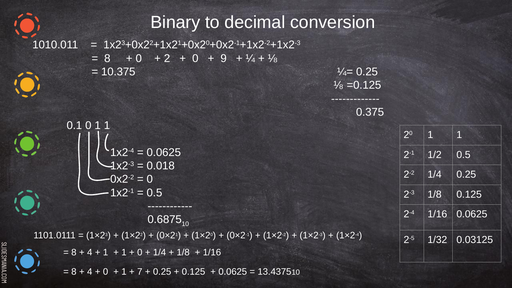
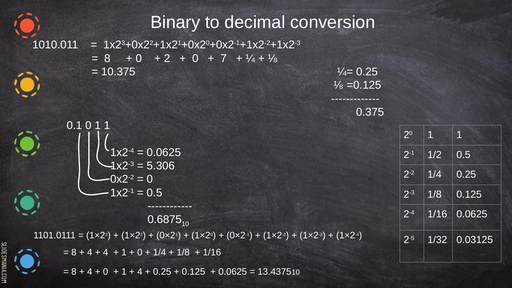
9: 9 -> 7 (224, 58)
0.018: 0.018 -> 5.306 (161, 166)
1: 1 -> 4 (106, 252)
7: 7 -> 4 (140, 272)
